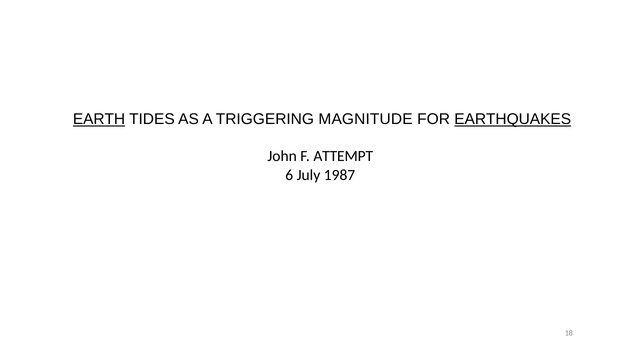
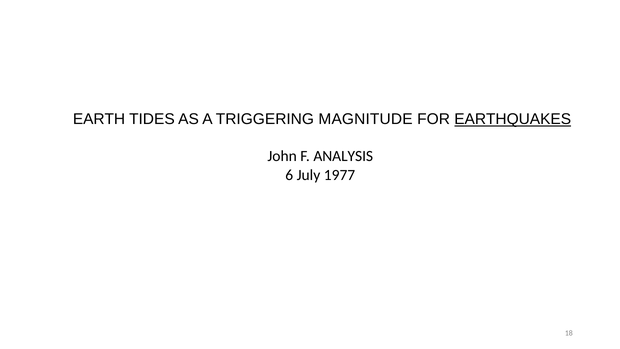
EARTH underline: present -> none (99, 119)
ATTEMPT: ATTEMPT -> ANALYSIS (343, 156)
1987: 1987 -> 1977 (340, 175)
